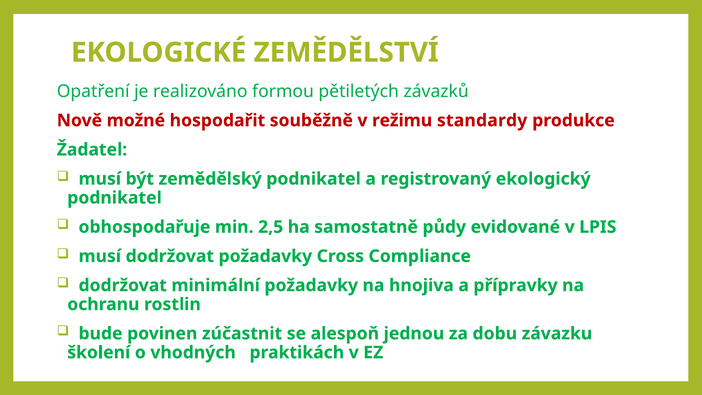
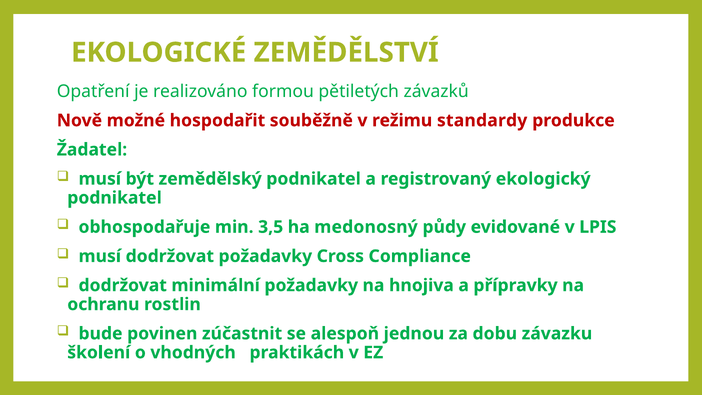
2,5: 2,5 -> 3,5 (271, 227)
samostatně: samostatně -> medonosný (366, 227)
